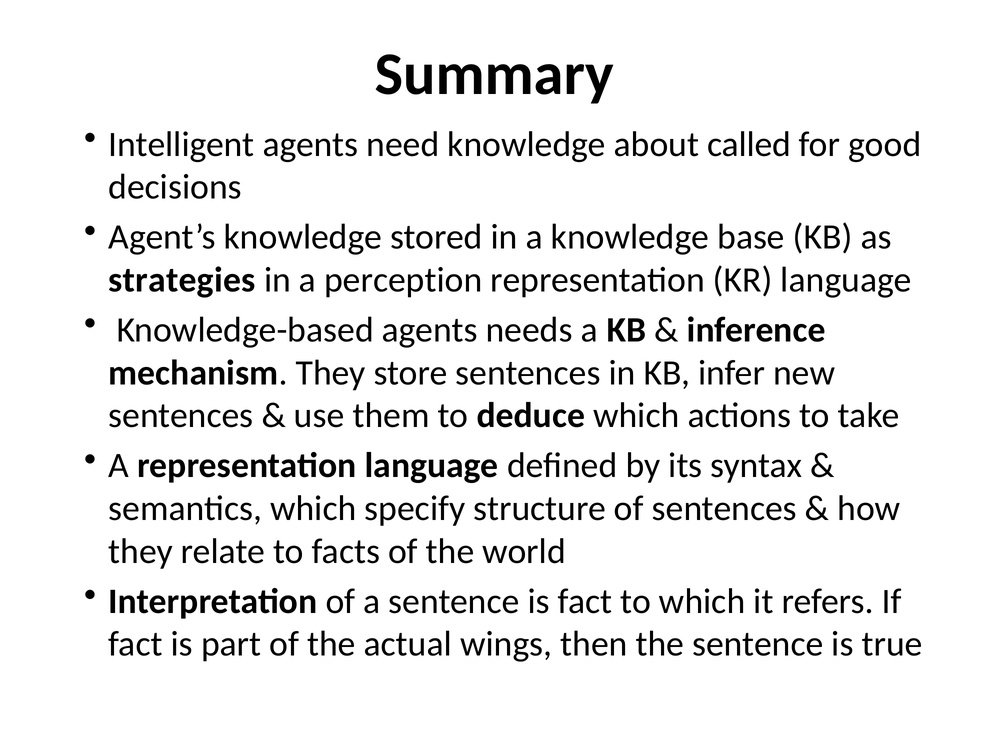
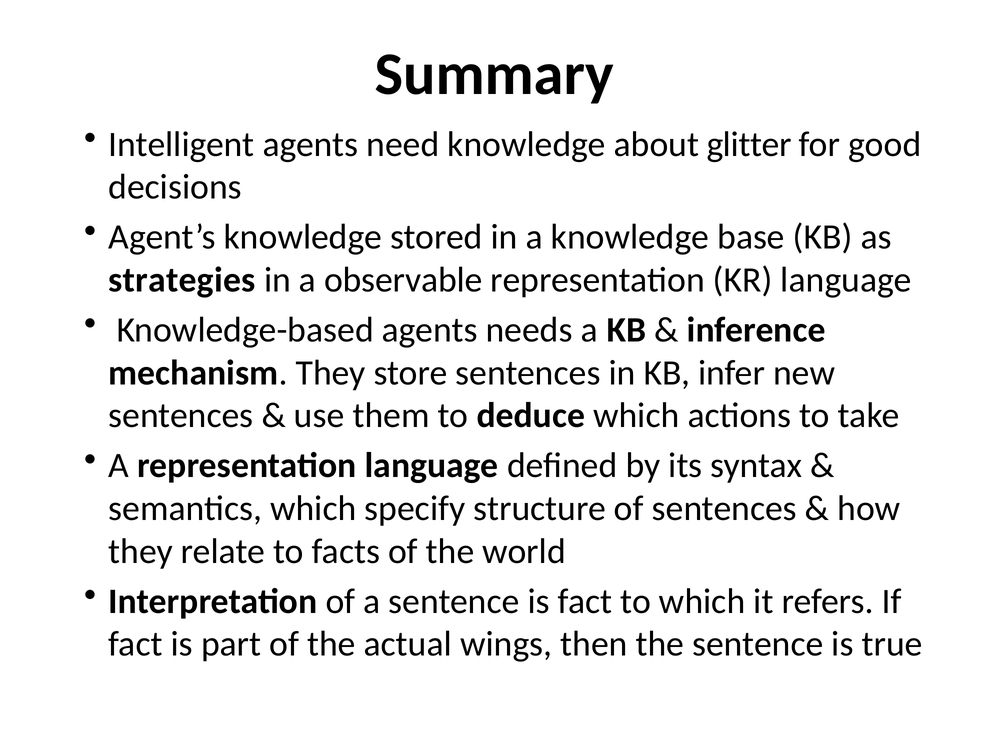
called: called -> glitter (749, 144)
perception: perception -> observable (403, 280)
